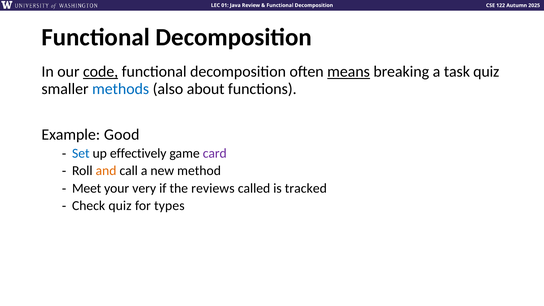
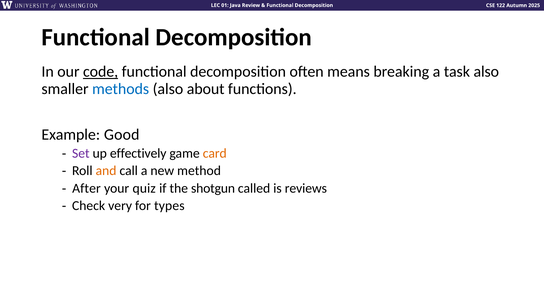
means underline: present -> none (349, 72)
task quiz: quiz -> also (486, 72)
Set colour: blue -> purple (81, 153)
card colour: purple -> orange (215, 153)
Meet: Meet -> After (87, 188)
very: very -> quiz (144, 188)
reviews: reviews -> shotgun (213, 188)
tracked: tracked -> reviews (306, 188)
Check quiz: quiz -> very (120, 206)
